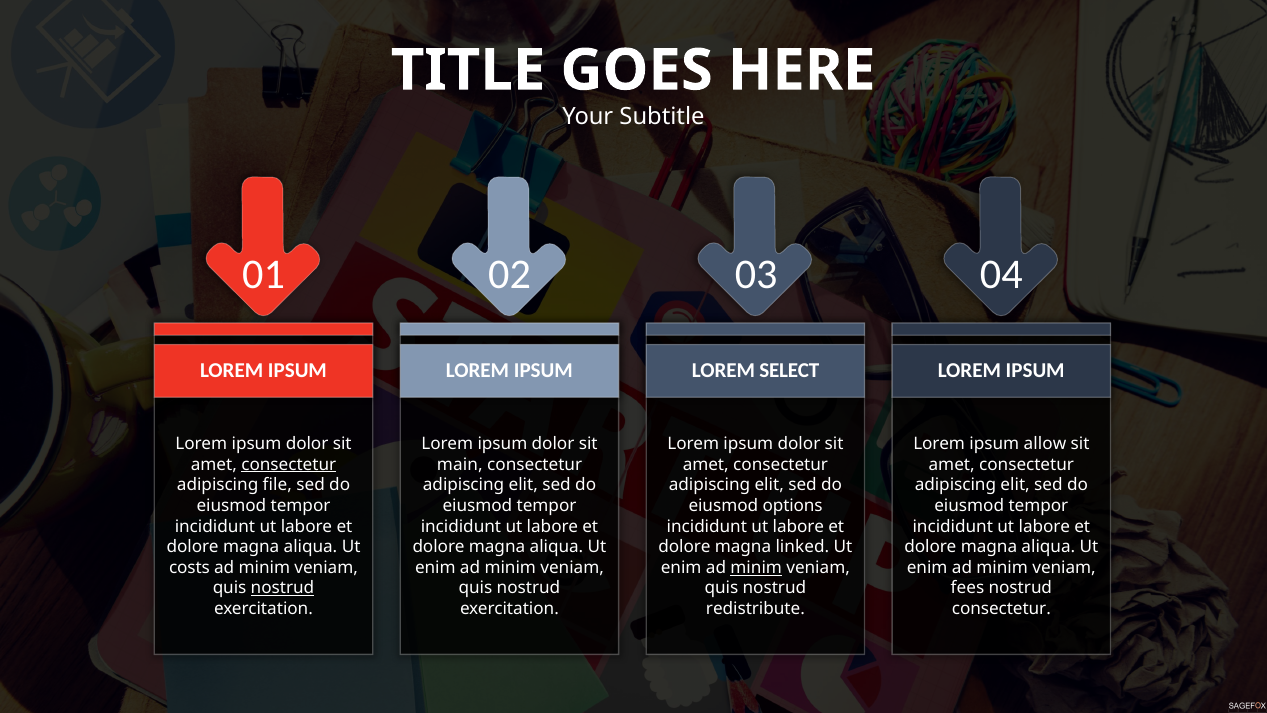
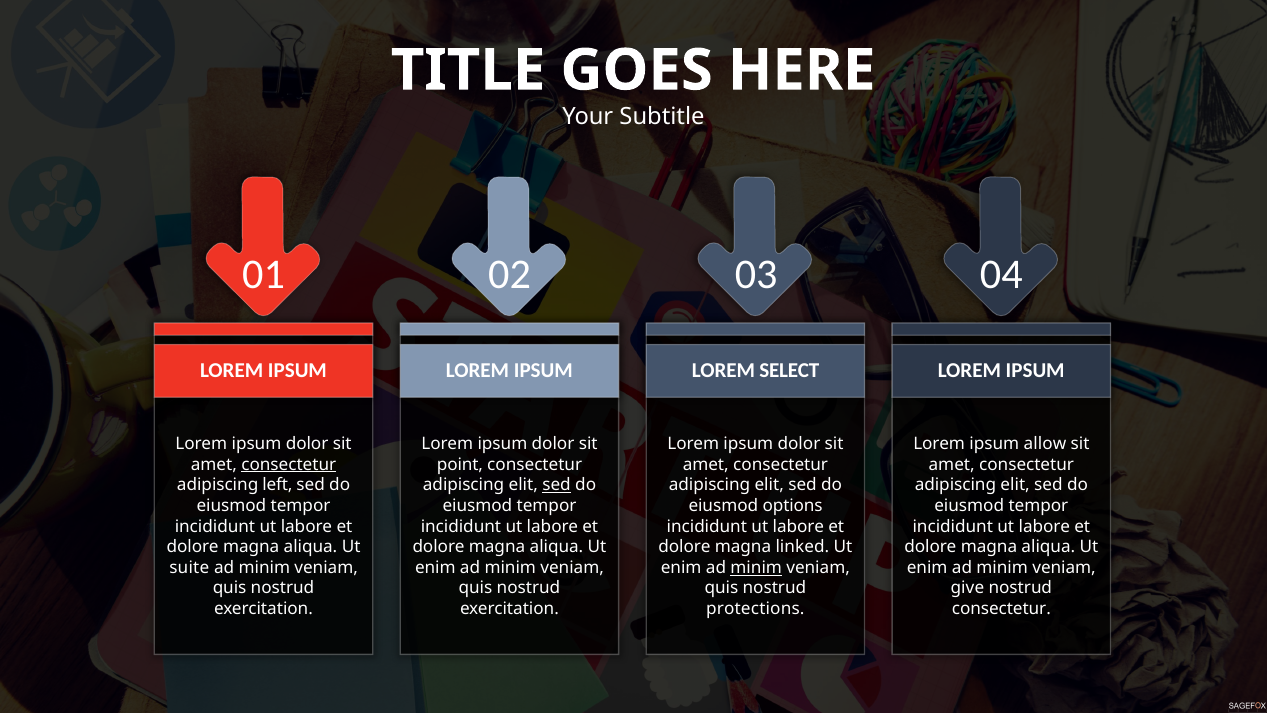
main: main -> point (460, 464)
file: file -> left (277, 485)
sed underline: none -> present (557, 485)
costs: costs -> suite (189, 567)
nostrud underline: present -> none (282, 588)
fees: fees -> give (967, 588)
redistribute: redistribute -> protections (755, 609)
